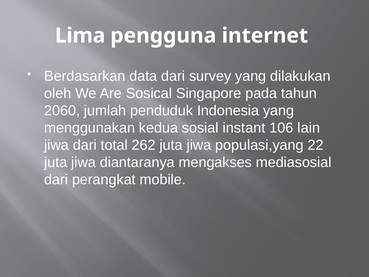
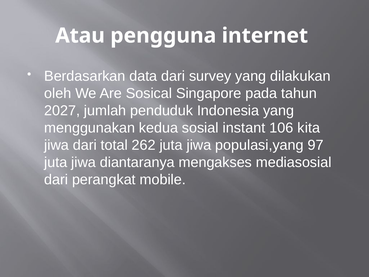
Lima: Lima -> Atau (80, 36)
2060: 2060 -> 2027 (62, 110)
lain: lain -> kita (309, 128)
22: 22 -> 97 (316, 145)
